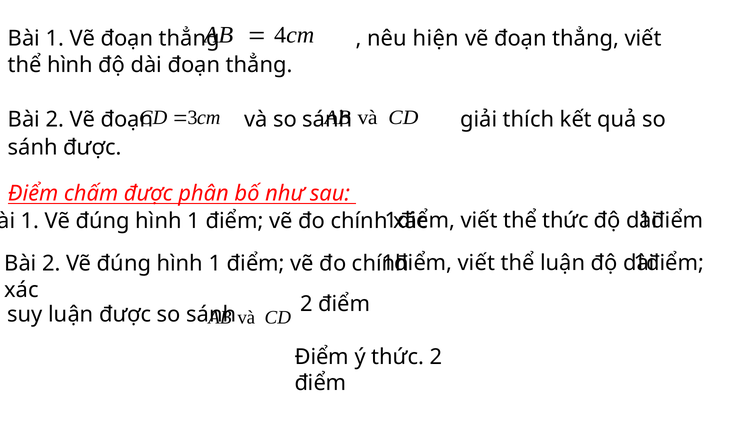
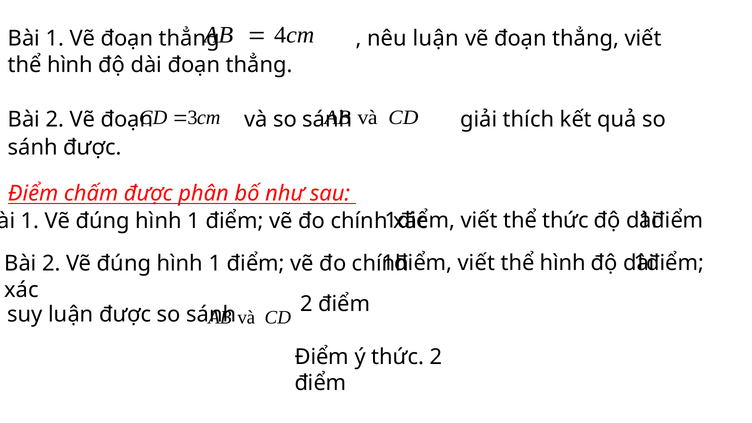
nêu hiện: hiện -> luận (436, 39)
luận: luận -> hình (563, 263)
